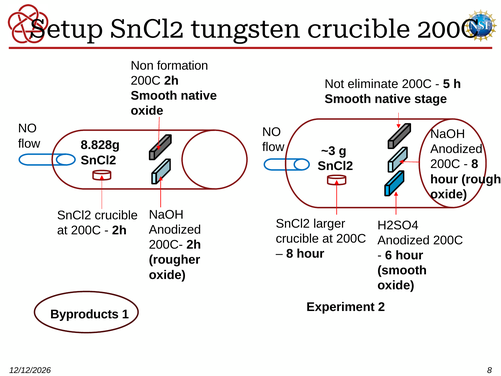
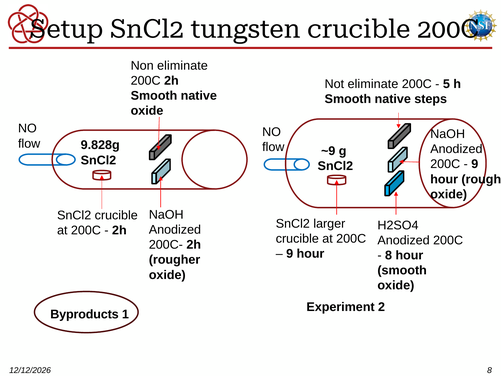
Non formation: formation -> eliminate (182, 66)
stage: stage -> steps (431, 99)
8.828g: 8.828g -> 9.828g (100, 145)
~3: ~3 -> ~9 (328, 151)
8: 8 -> 9 (475, 164)
8: 8 -> 9 (290, 254)
6: 6 -> 8 (389, 255)
